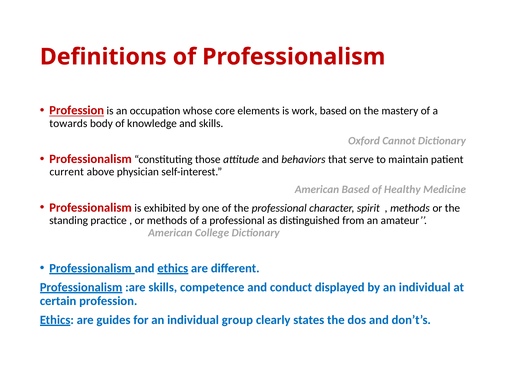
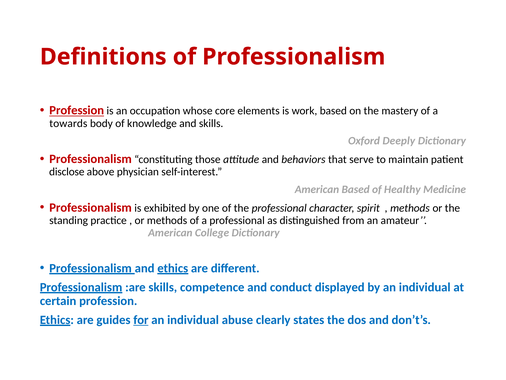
Cannot: Cannot -> Deeply (399, 141)
current: current -> disclose (67, 172)
for underline: none -> present (141, 319)
group: group -> abuse (237, 319)
